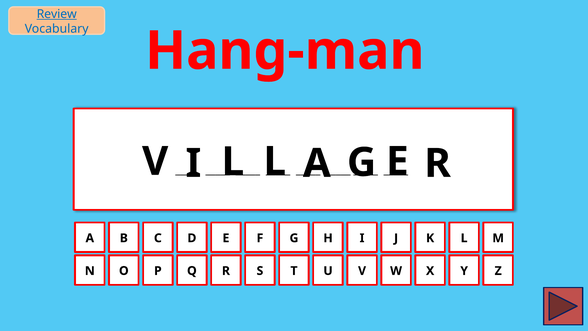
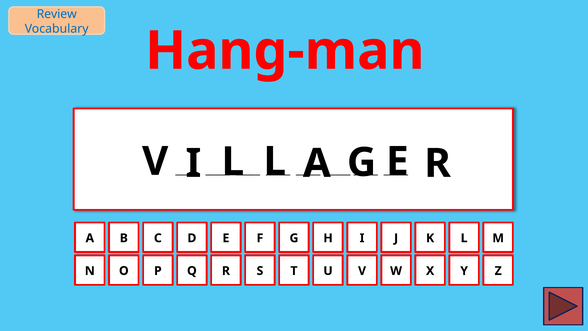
Review underline: present -> none (57, 14)
